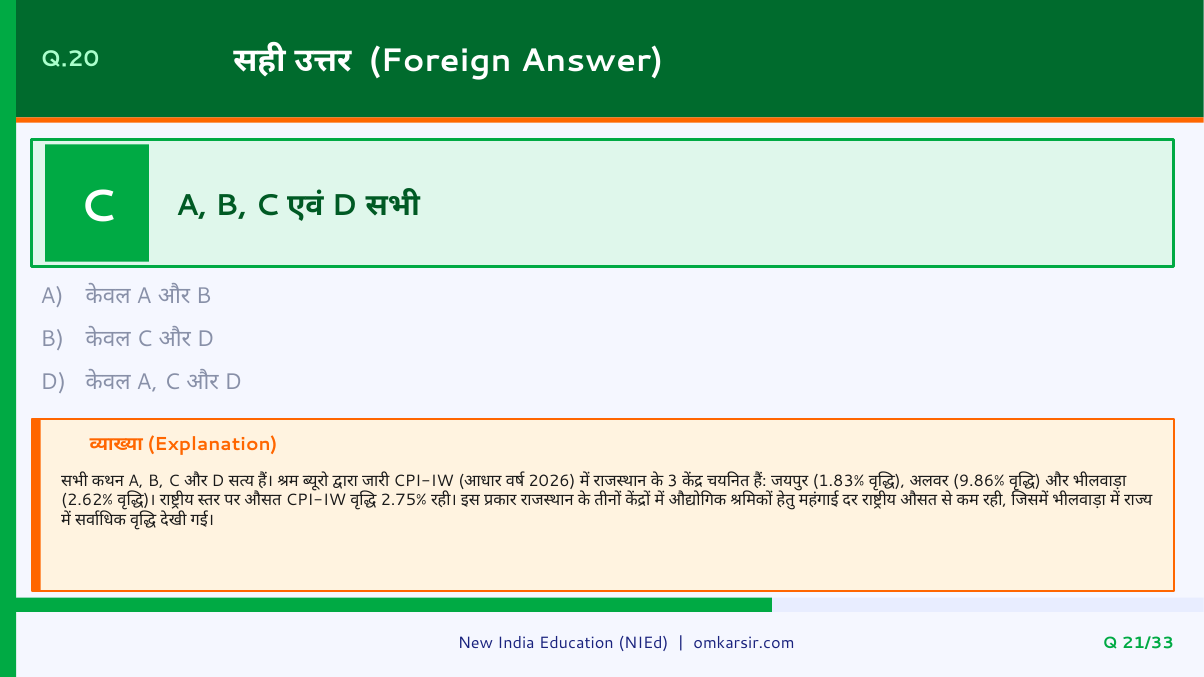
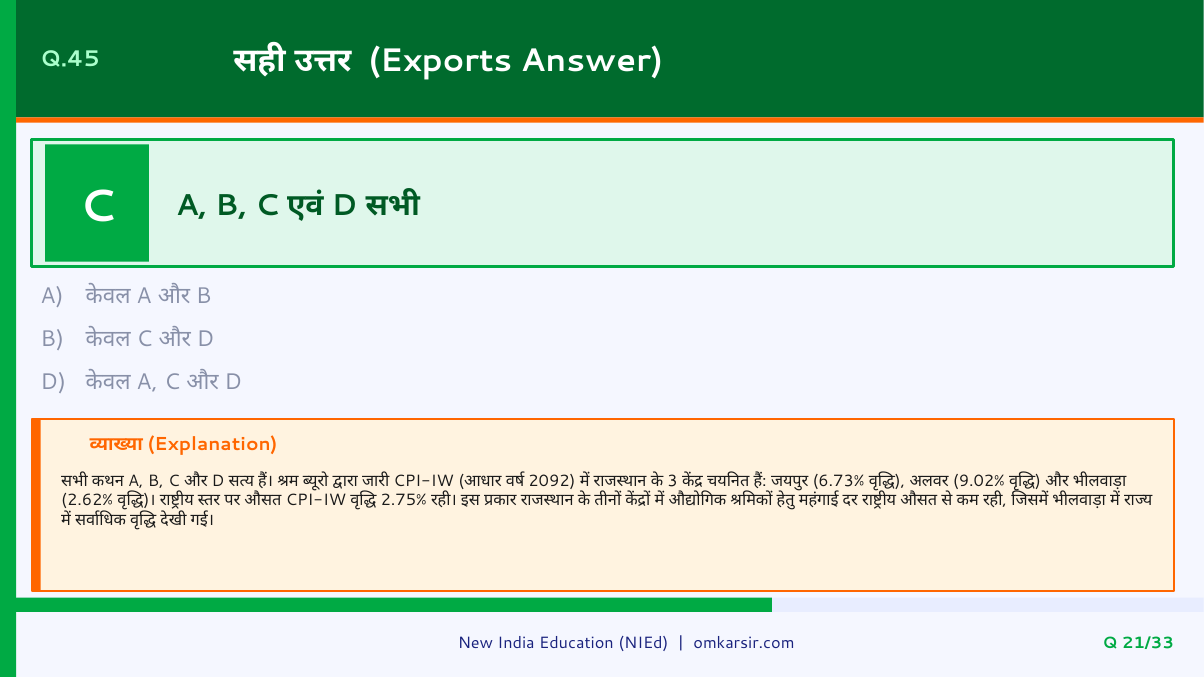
Q.20: Q.20 -> Q.45 (70, 59)
Foreign: Foreign -> Exports (440, 61)
2026: 2026 -> 2092 (552, 481)
1.83%: 1.83% -> 6.73% (838, 481)
9.86%: 9.86% -> 9.02% (979, 481)
